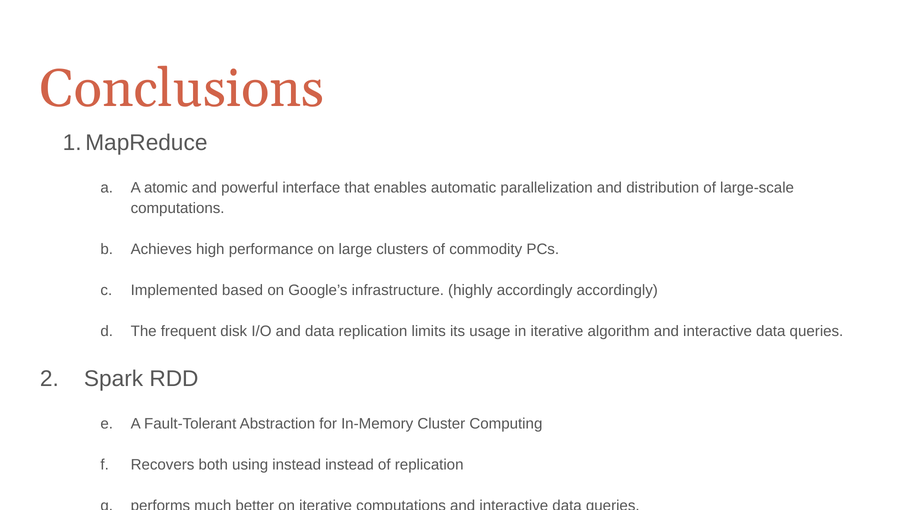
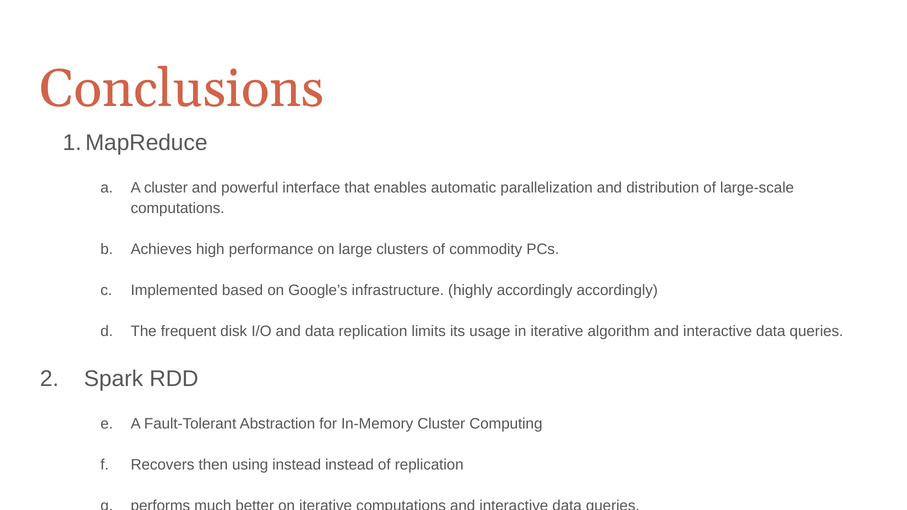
A atomic: atomic -> cluster (166, 188)
both: both -> then (213, 465)
